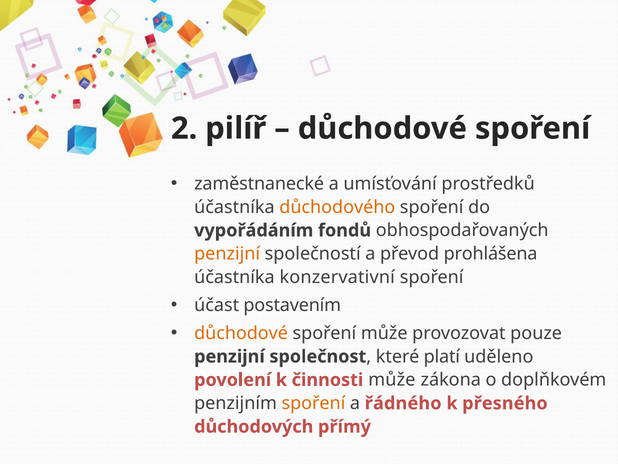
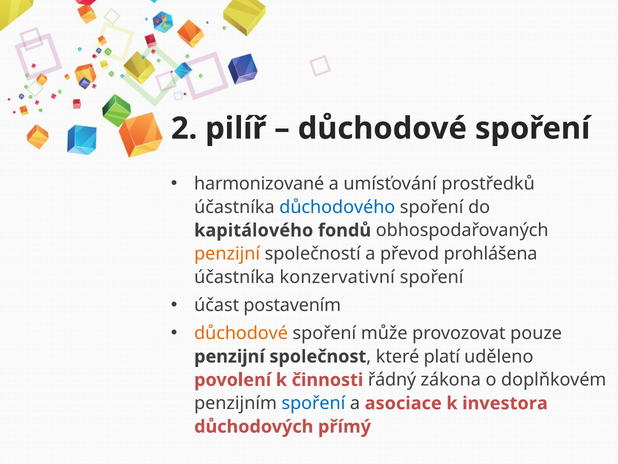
zaměstnanecké: zaměstnanecké -> harmonizované (259, 183)
důchodového colour: orange -> blue (337, 207)
vypořádáním: vypořádáním -> kapitálového (254, 230)
činnosti může: může -> řádný (392, 380)
spoření colour: orange -> blue (313, 403)
řádného: řádného -> asociace (403, 403)
přesného: přesného -> investora (505, 403)
